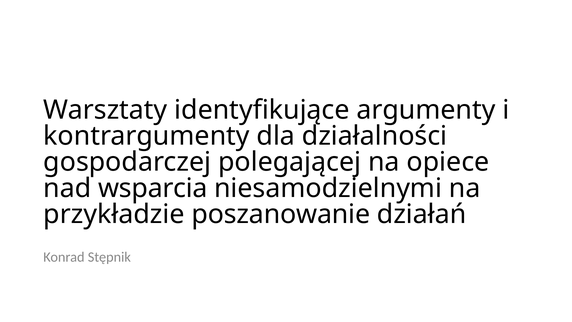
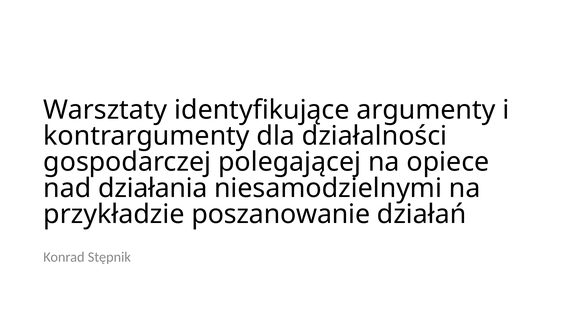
wsparcia: wsparcia -> działania (153, 188)
